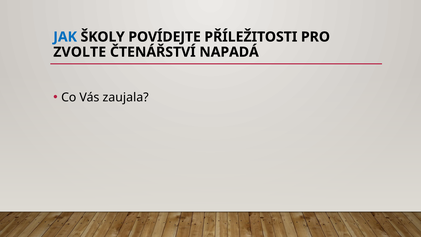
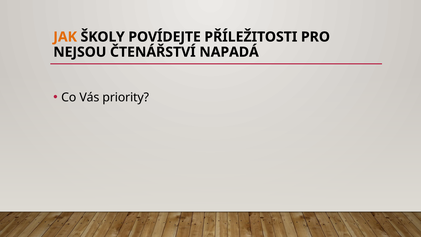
JAK colour: blue -> orange (65, 37)
ZVOLTE: ZVOLTE -> NEJSOU (80, 52)
zaujala: zaujala -> priority (126, 97)
